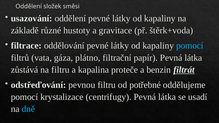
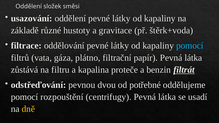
pevnou filtru: filtru -> dvou (107, 85)
krystalizace: krystalizace -> rozpouštění (62, 97)
dně colour: light blue -> yellow (28, 109)
